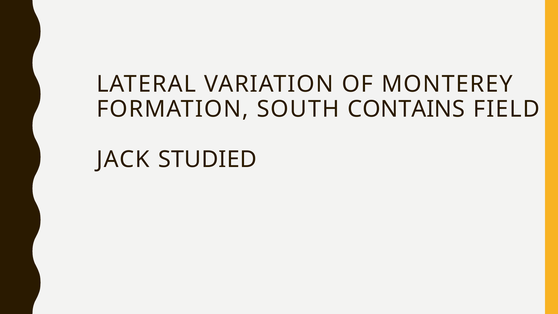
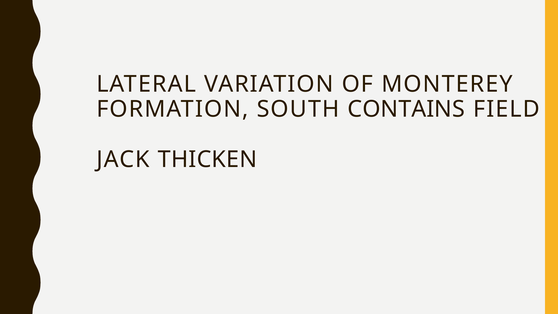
STUDIED: STUDIED -> THICKEN (207, 159)
